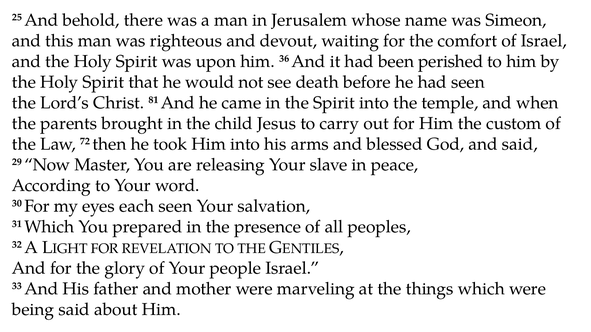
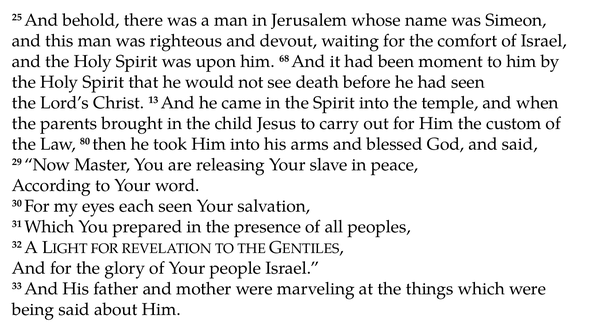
36: 36 -> 68 (284, 59)
perished: perished -> moment (451, 61)
81: 81 -> 13 (153, 100)
72: 72 -> 80 (85, 141)
